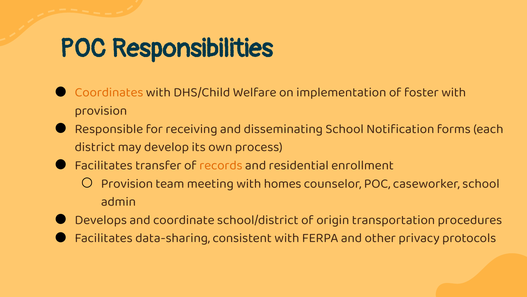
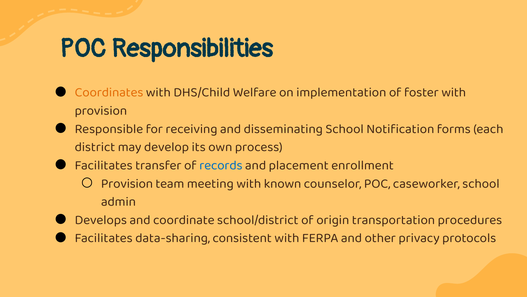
records colour: orange -> blue (221, 165)
residential: residential -> placement (299, 165)
homes: homes -> known (283, 183)
